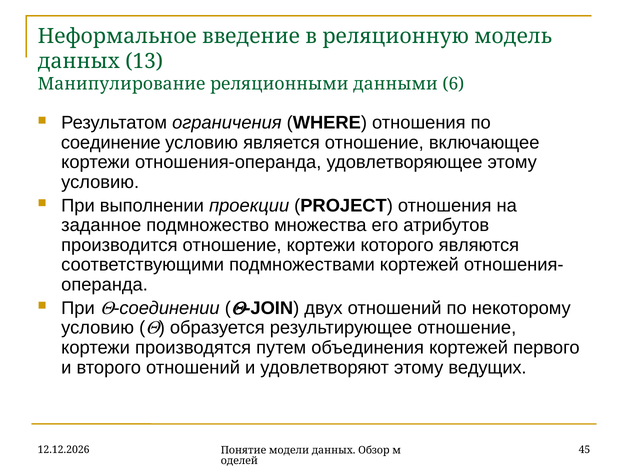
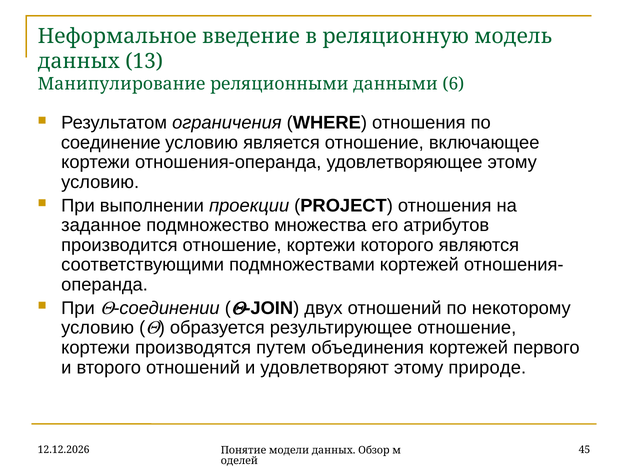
ведущих: ведущих -> природе (487, 367)
